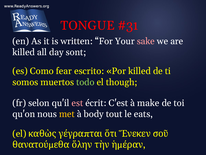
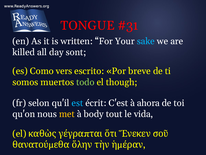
sake colour: pink -> light blue (146, 41)
fear: fear -> vers (64, 71)
Por killed: killed -> breve (139, 71)
est colour: pink -> light blue (77, 103)
make: make -> ahora (148, 103)
eats: eats -> vida (143, 114)
